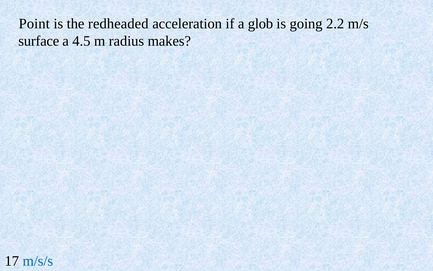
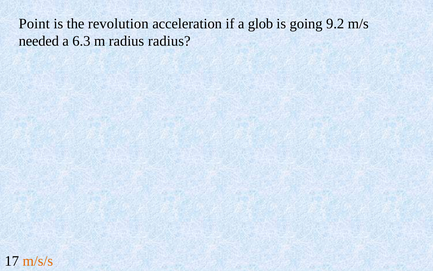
redheaded: redheaded -> revolution (118, 24)
2.2: 2.2 -> 9.2 (335, 24)
surface: surface -> needed (39, 41)
4.5: 4.5 -> 6.3 (81, 41)
radius makes: makes -> radius (169, 41)
m/s/s colour: blue -> orange (38, 261)
